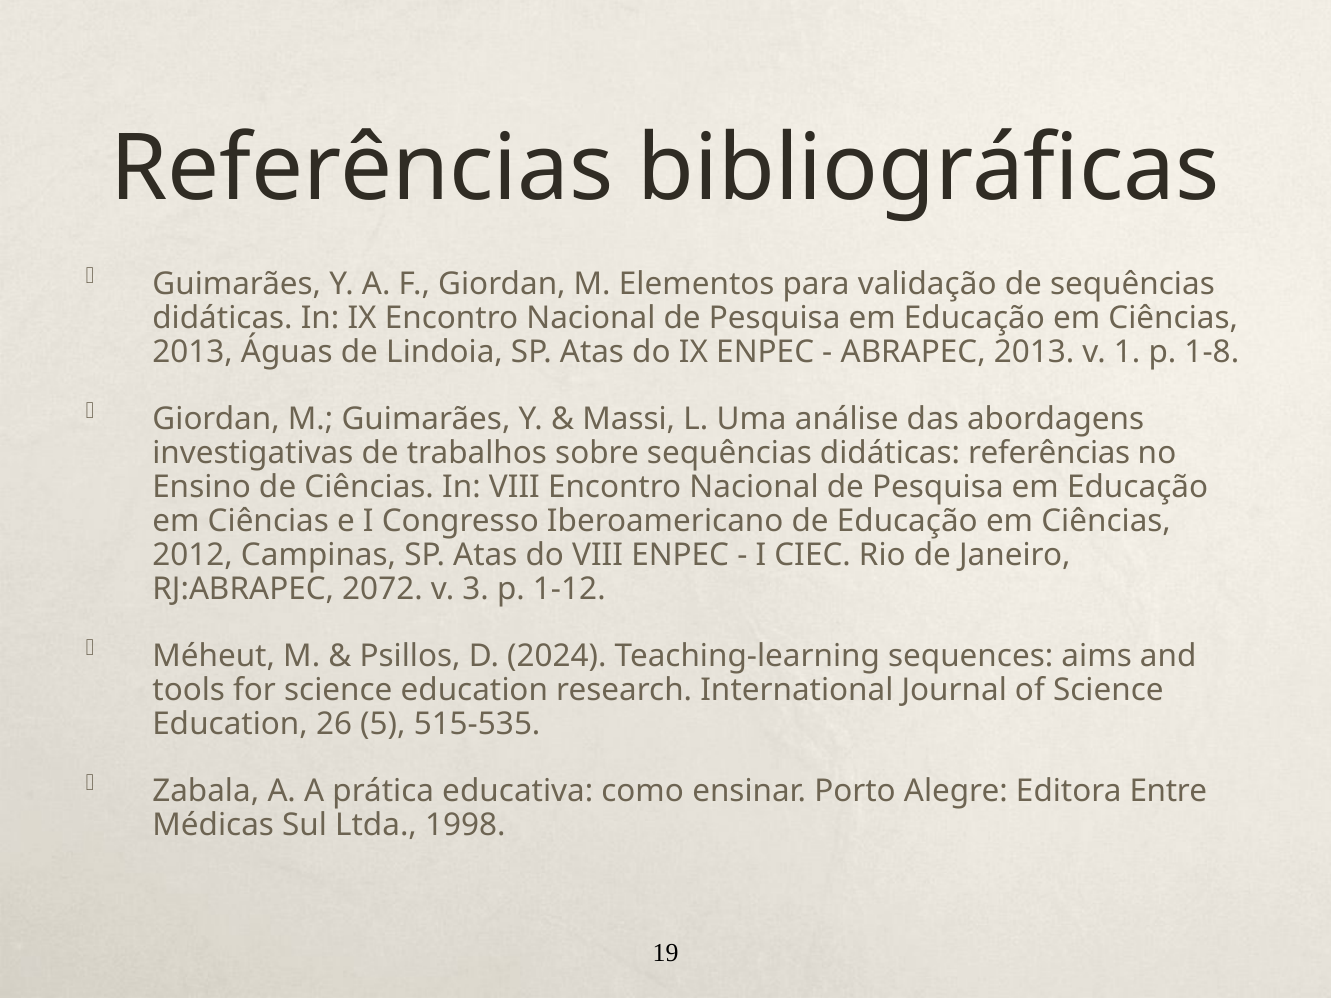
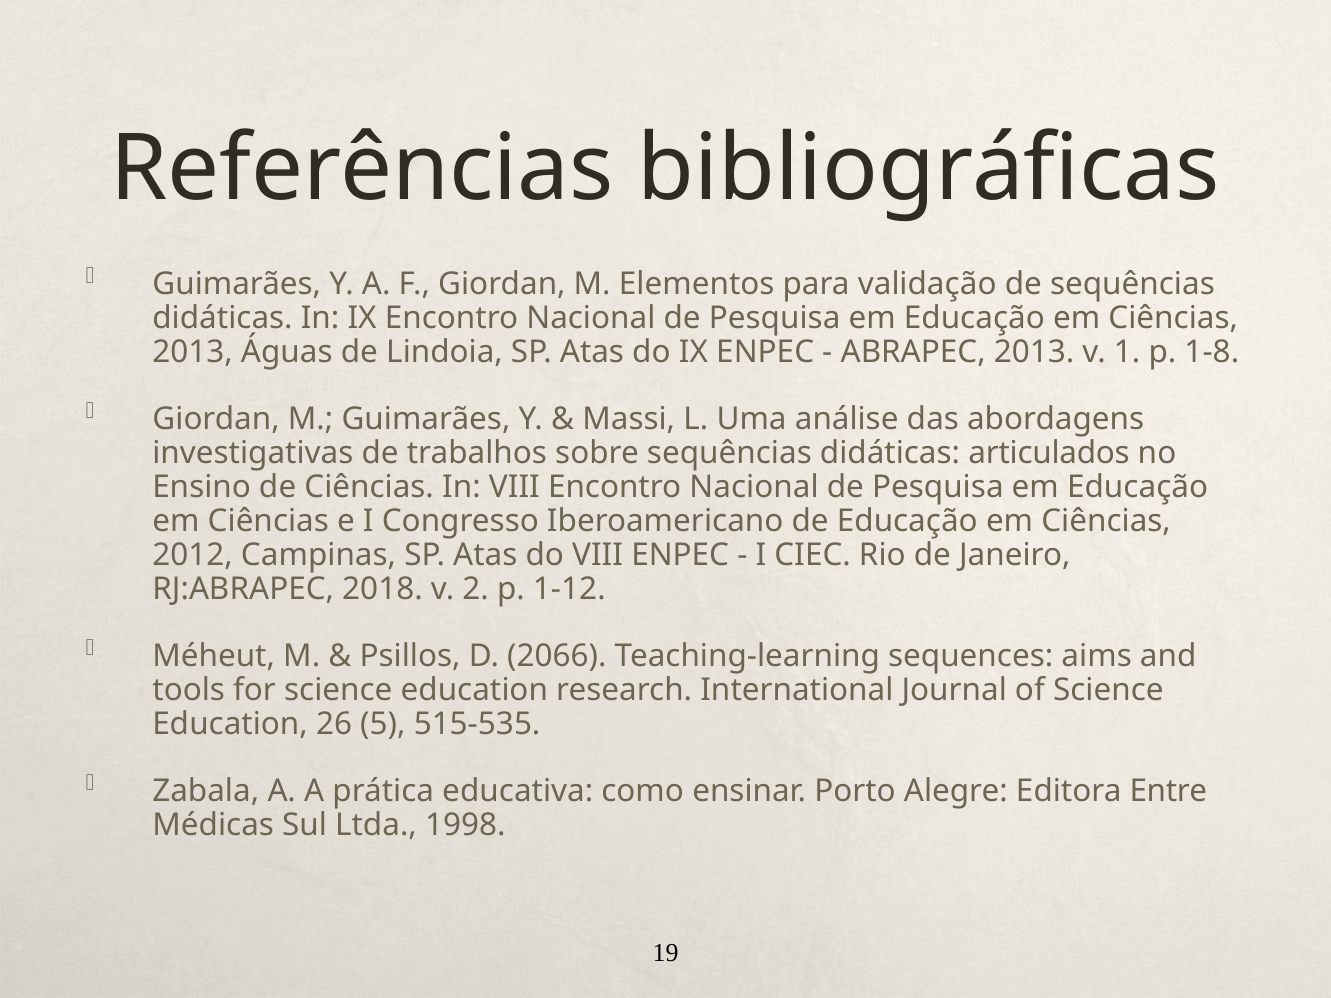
didáticas referências: referências -> articulados (1049, 453)
2072: 2072 -> 2018 (382, 589)
3: 3 -> 2 (476, 589)
2024: 2024 -> 2066 (557, 656)
